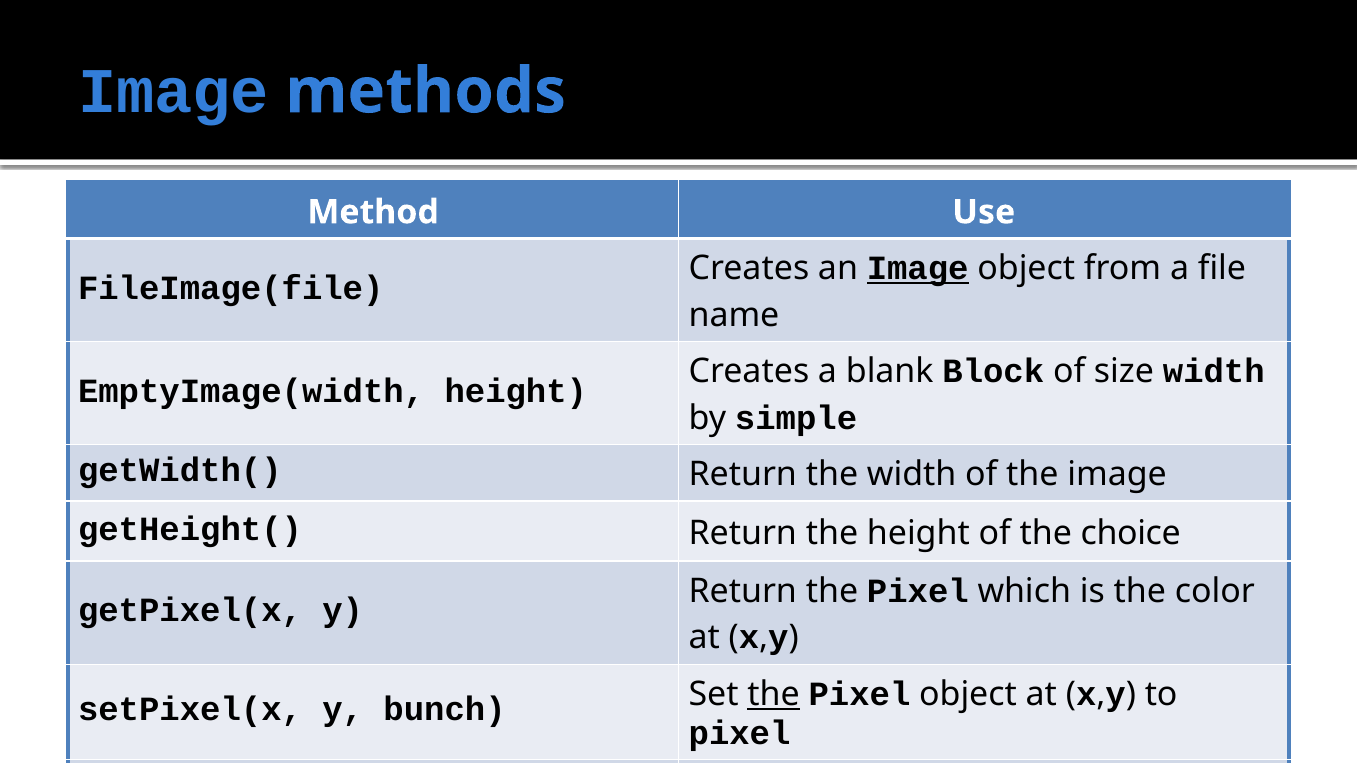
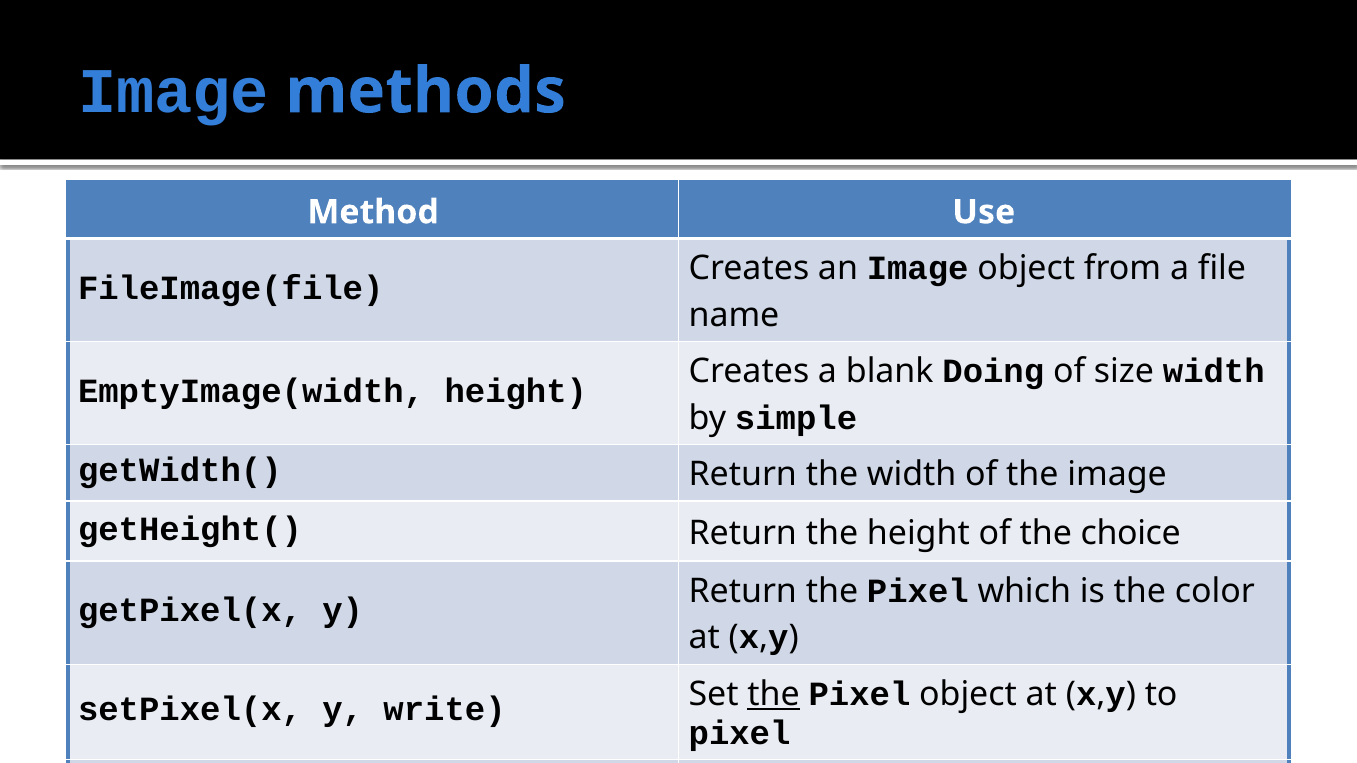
Image underline: present -> none (918, 269)
Block: Block -> Doing (993, 372)
bunch: bunch -> write (445, 710)
